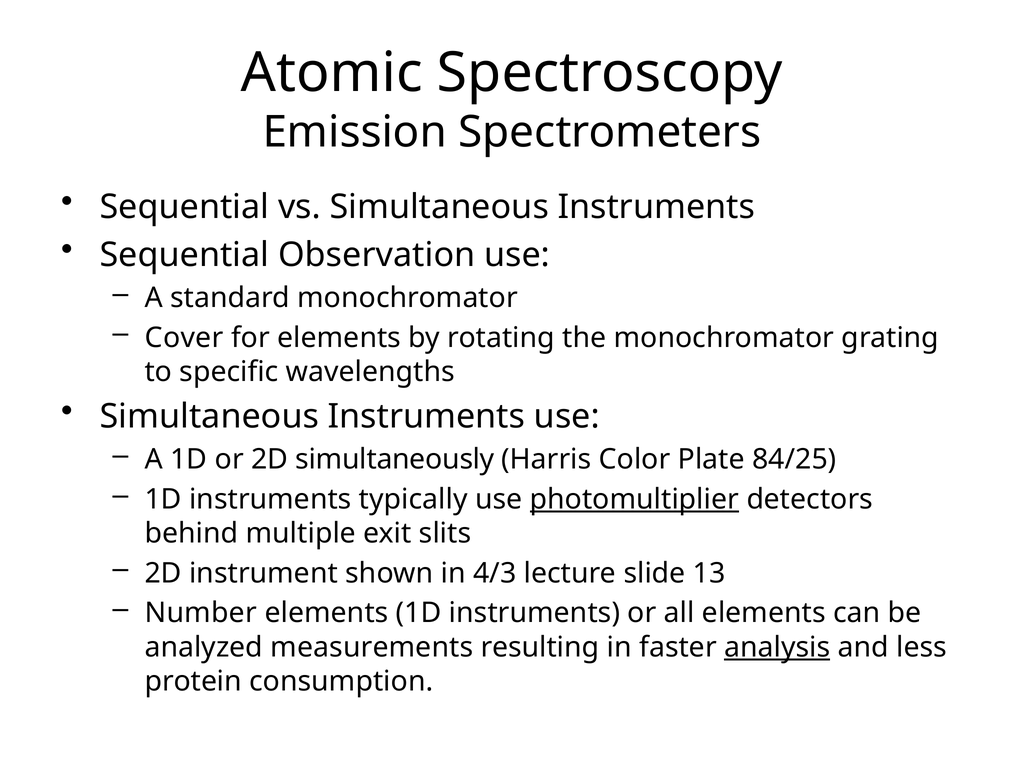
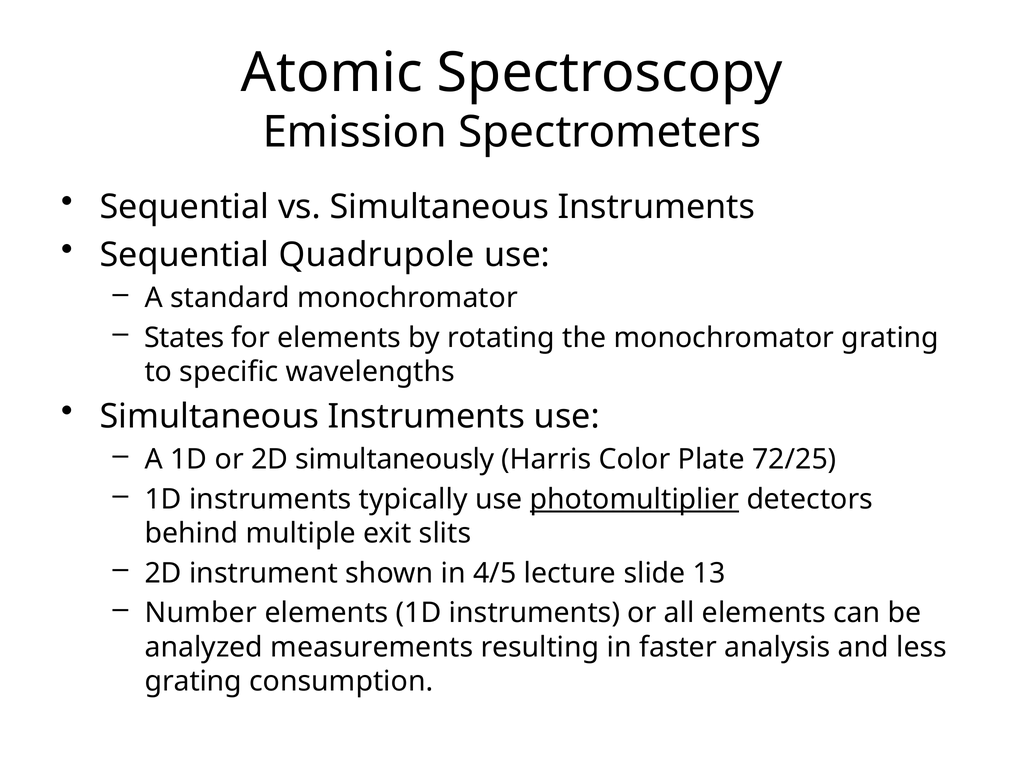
Observation: Observation -> Quadrupole (377, 255)
Cover: Cover -> States (184, 338)
84/25: 84/25 -> 72/25 (794, 459)
4/3: 4/3 -> 4/5 (495, 573)
analysis underline: present -> none (777, 647)
protein: protein -> grating (193, 681)
